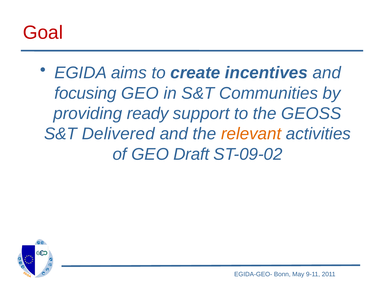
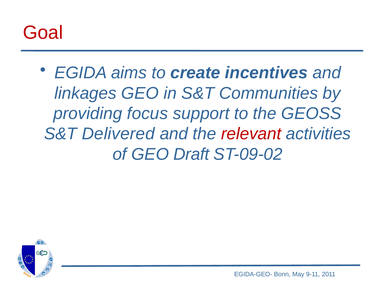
focusing: focusing -> linkages (85, 93)
ready: ready -> focus (147, 113)
relevant colour: orange -> red (251, 134)
